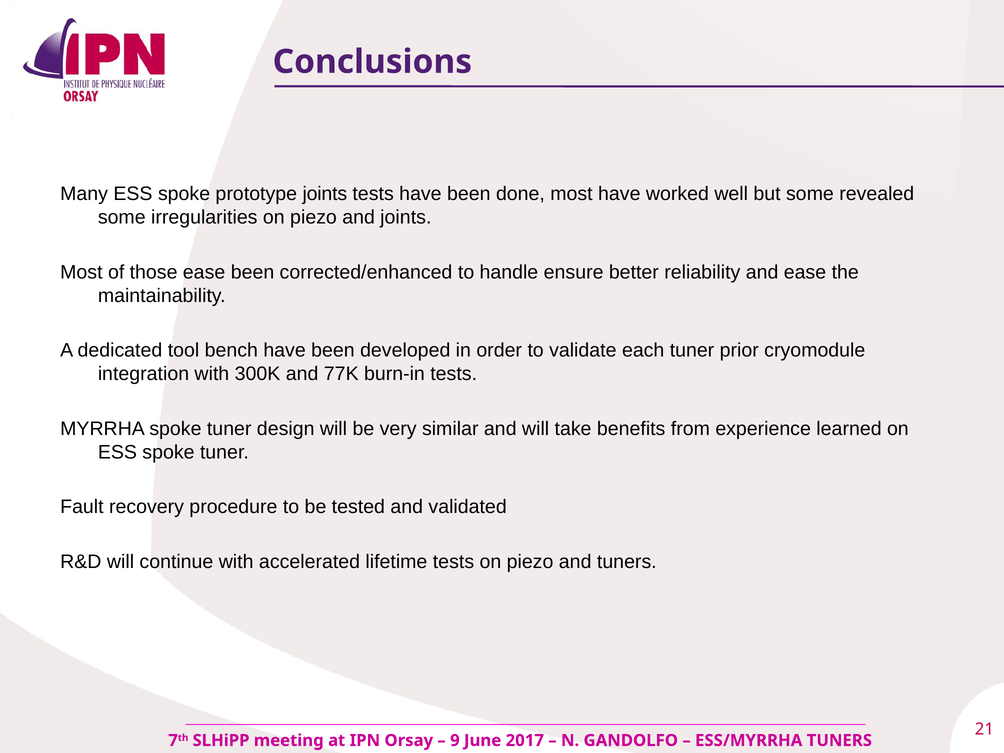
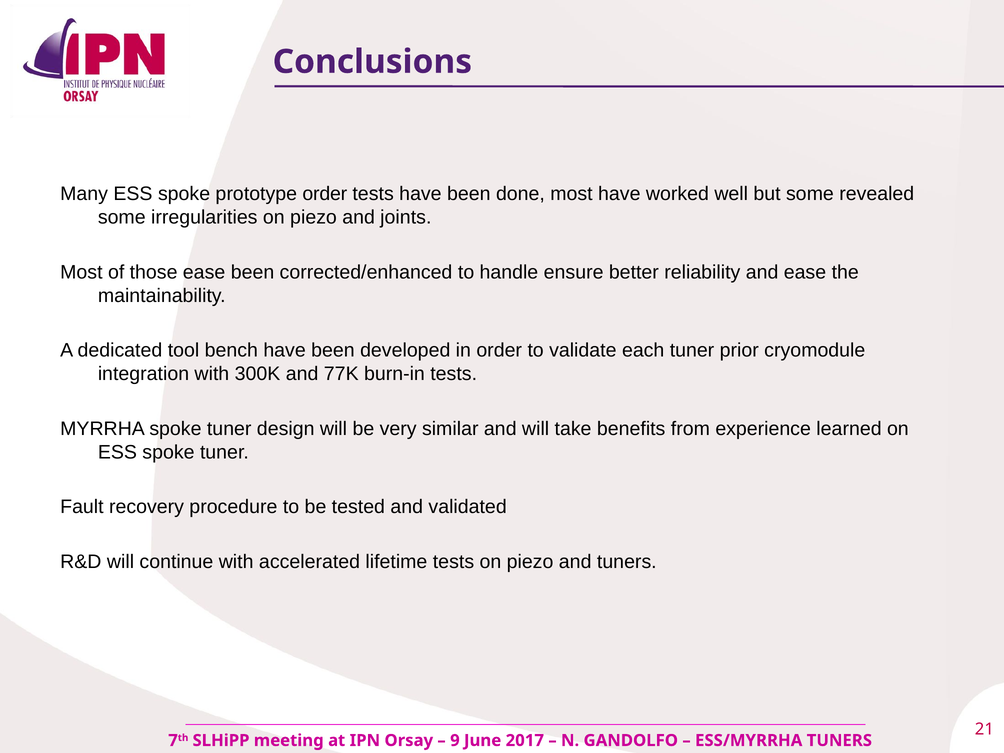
prototype joints: joints -> order (325, 194)
